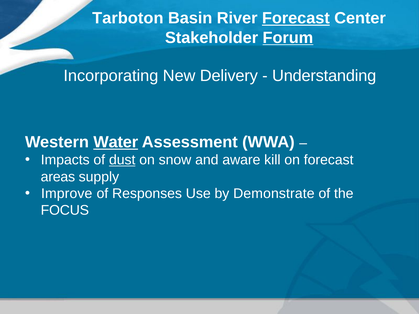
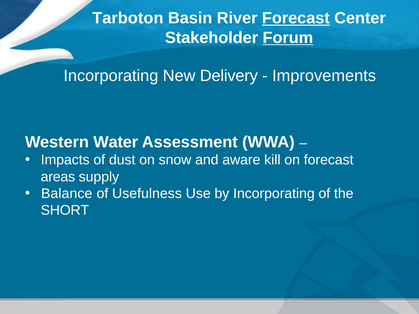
Understanding: Understanding -> Improvements (324, 76)
Water underline: present -> none (116, 142)
dust underline: present -> none (122, 160)
Improve: Improve -> Balance (67, 194)
Responses: Responses -> Usefulness (147, 194)
by Demonstrate: Demonstrate -> Incorporating (274, 194)
FOCUS: FOCUS -> SHORT (65, 210)
